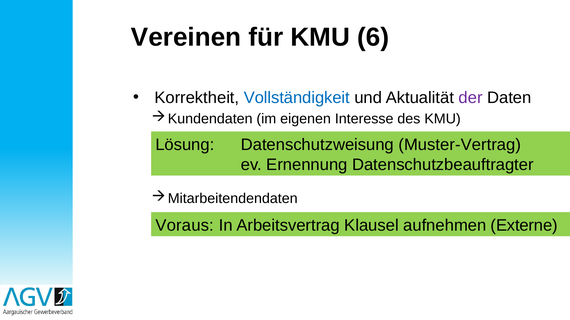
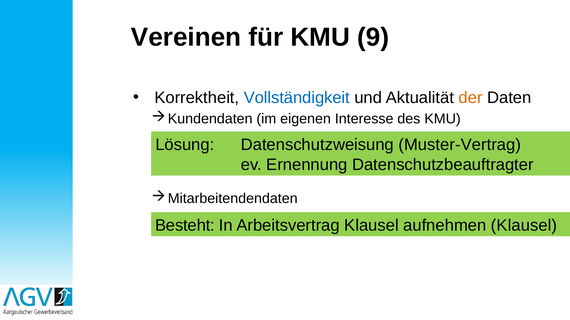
6: 6 -> 9 (373, 37)
der colour: purple -> orange (471, 98)
Voraus: Voraus -> Besteht (185, 226)
aufnehmen Externe: Externe -> Klausel (524, 226)
